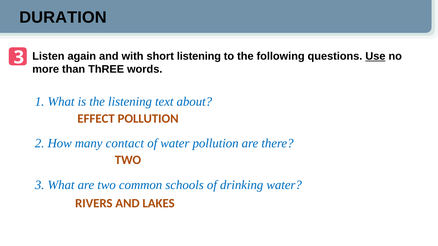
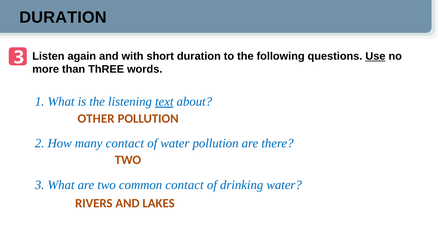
short listening: listening -> duration (199, 56)
text underline: none -> present (164, 102)
EFFECT: EFFECT -> OTHER (96, 119)
common schools: schools -> contact (185, 185)
